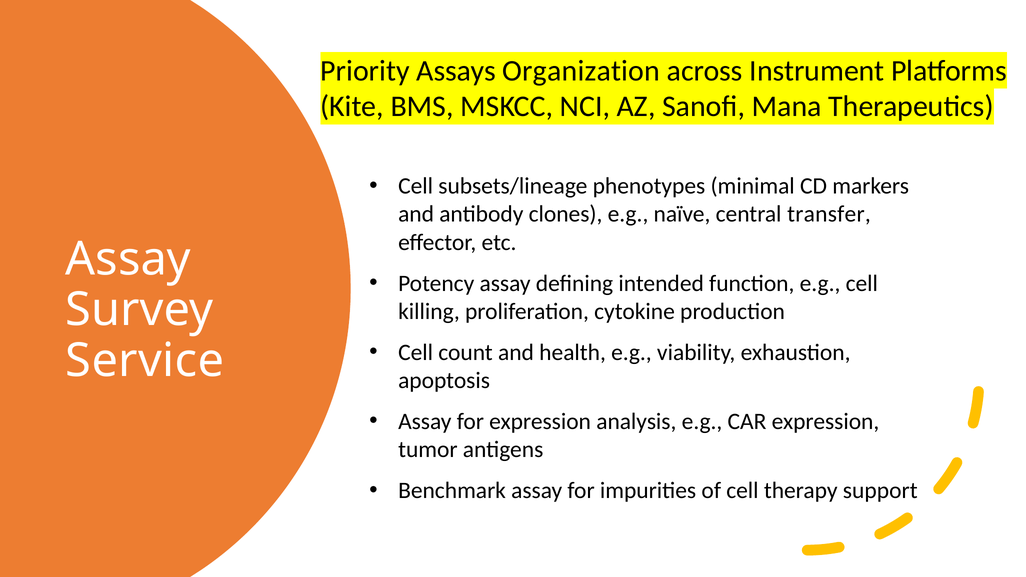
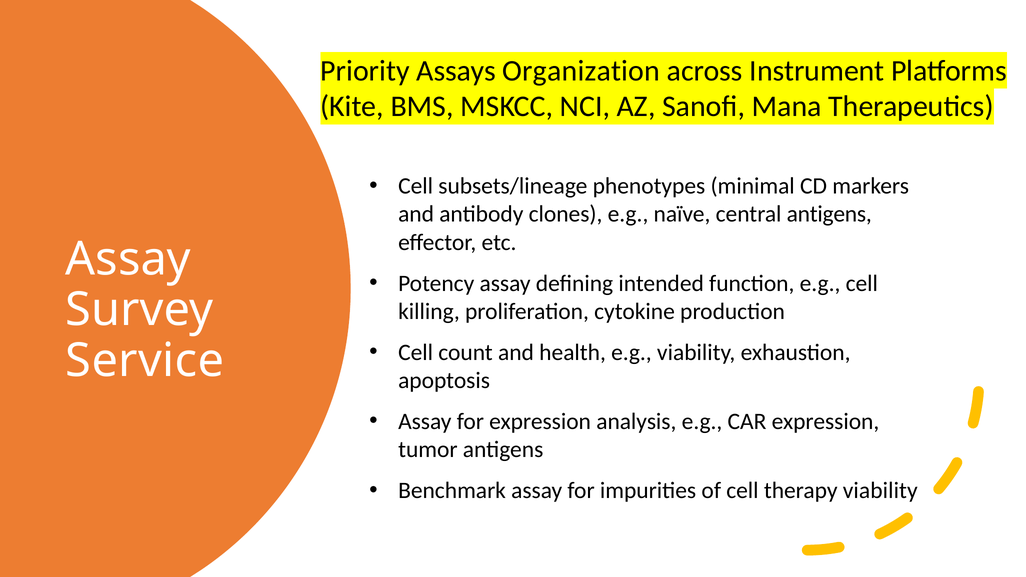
central transfer: transfer -> antigens (829, 214)
therapy support: support -> viability (880, 491)
